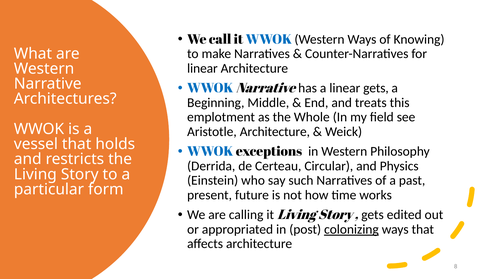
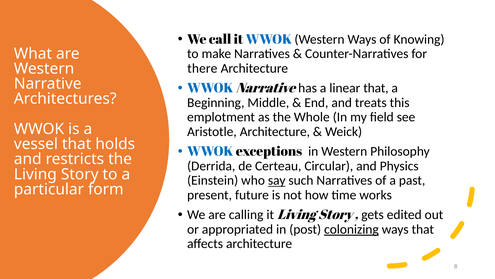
linear: linear -> there (202, 68)
linear gets: gets -> that (376, 88)
say underline: none -> present (277, 180)
